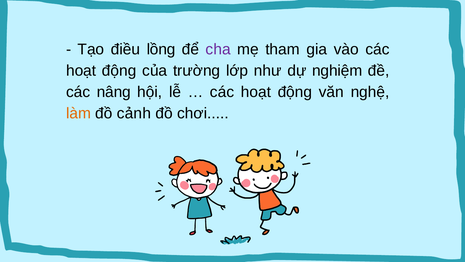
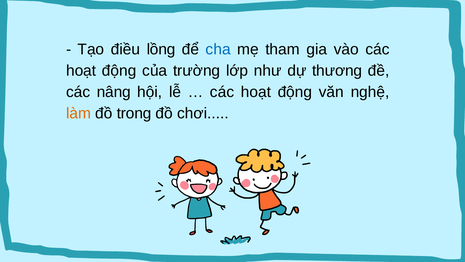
cha colour: purple -> blue (218, 49)
nghiệm: nghiệm -> thương (337, 71)
cảnh: cảnh -> trong (134, 113)
